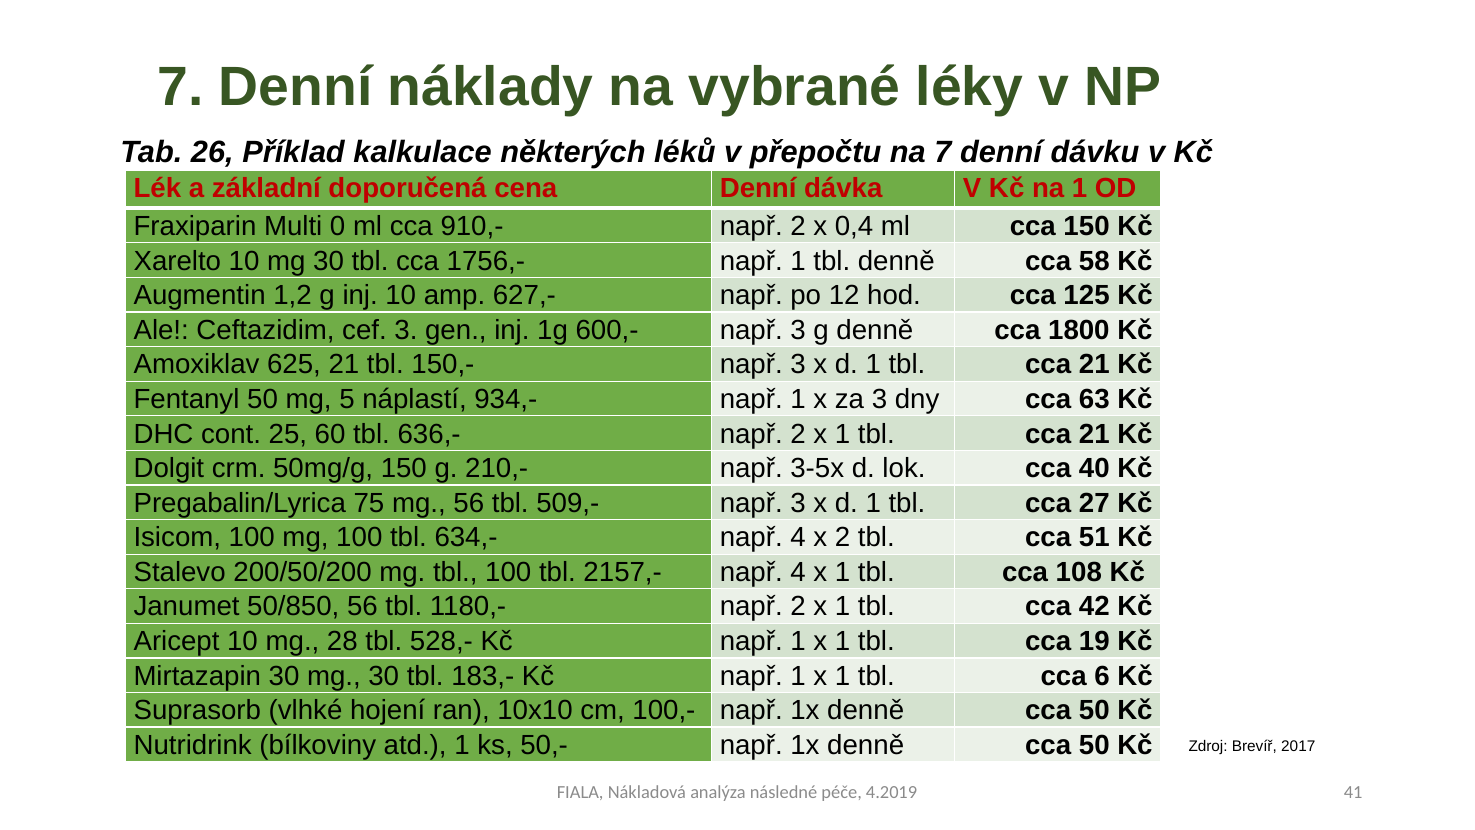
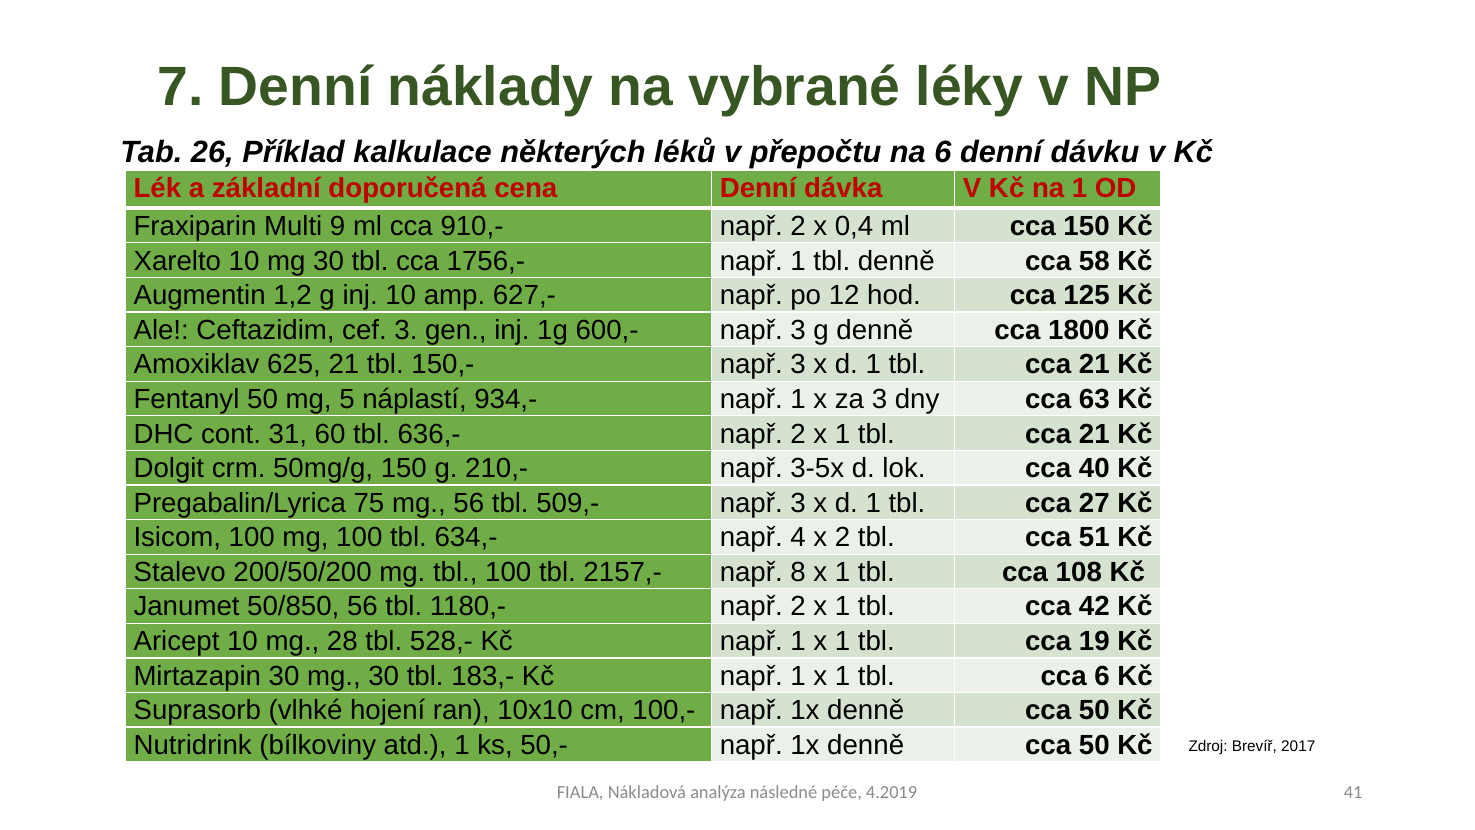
na 7: 7 -> 6 (943, 153)
0: 0 -> 9 (338, 226)
25: 25 -> 31 (288, 434)
2157,- např 4: 4 -> 8 (798, 572)
